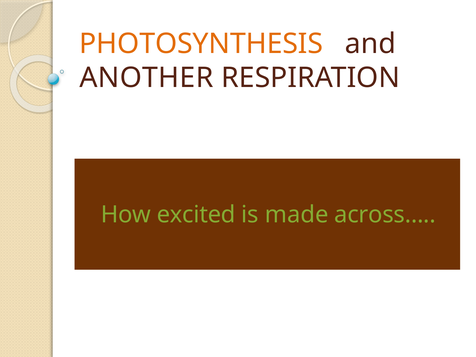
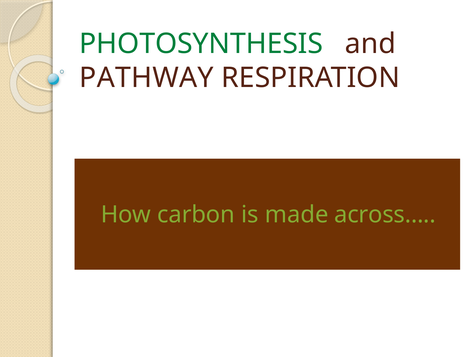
PHOTOSYNTHESIS colour: orange -> green (201, 44)
ANOTHER: ANOTHER -> PATHWAY (146, 78)
excited: excited -> carbon (196, 215)
